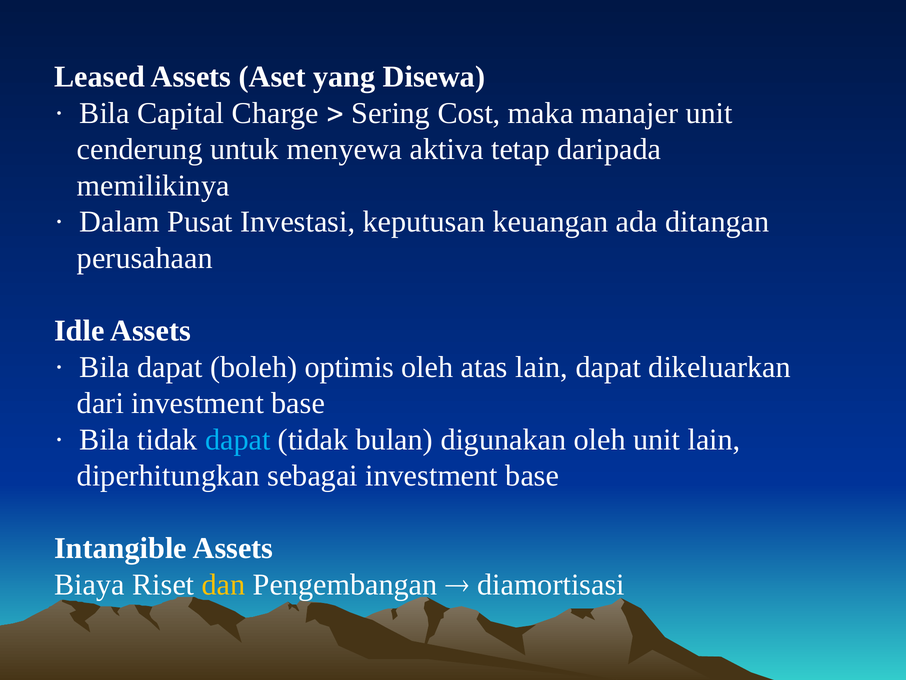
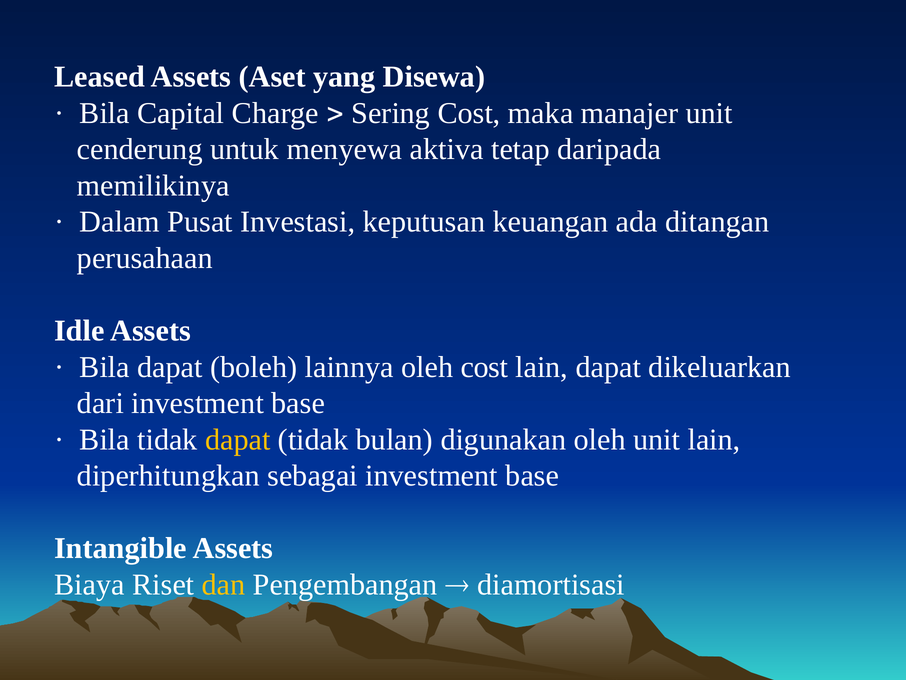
optimis: optimis -> lainnya (349, 367)
oleh atas: atas -> cost (484, 367)
dapat colour: light blue -> yellow (238, 439)
